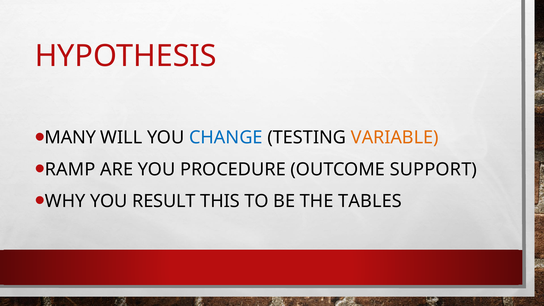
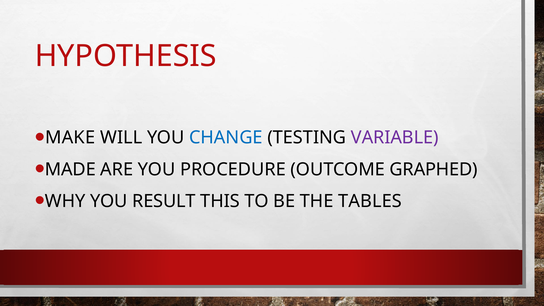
MANY: MANY -> MAKE (70, 138)
VARIABLE colour: orange -> purple (395, 138)
RAMP: RAMP -> MADE (70, 169)
SUPPORT: SUPPORT -> GRAPHED (434, 169)
